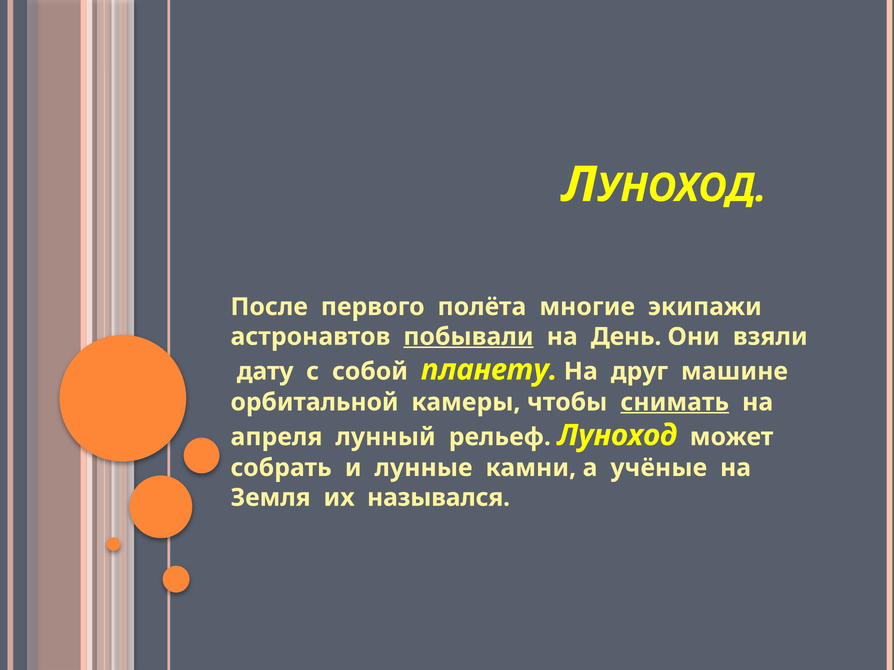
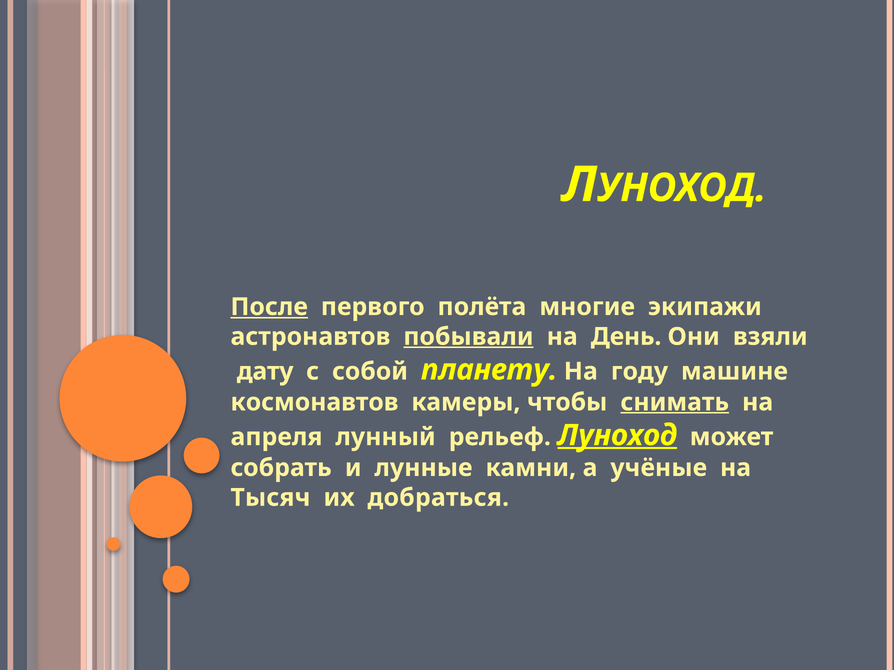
После underline: none -> present (269, 307)
друг: друг -> году (639, 372)
орбитальной: орбитальной -> космонавтов (315, 403)
Луноход underline: none -> present (617, 436)
Земля: Земля -> Тысяч (270, 498)
назывался: назывался -> добраться (438, 498)
